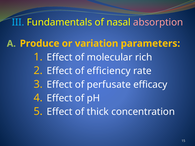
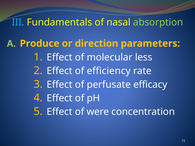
absorption colour: pink -> light green (158, 22)
variation: variation -> direction (97, 44)
rich: rich -> less (144, 57)
thick: thick -> were (98, 112)
